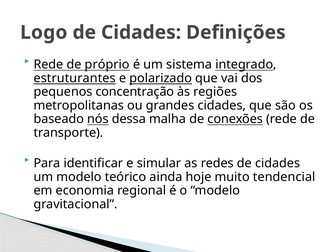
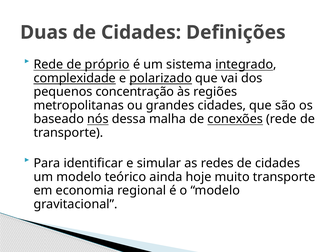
Logo: Logo -> Duas (44, 32)
estruturantes: estruturantes -> complexidade (75, 78)
muito tendencial: tendencial -> transporte (284, 177)
